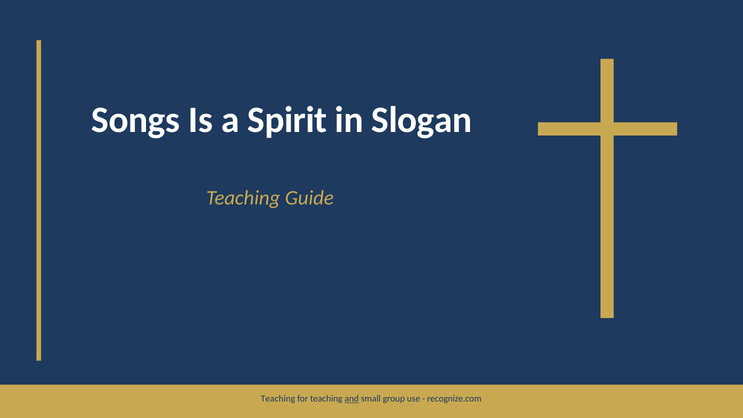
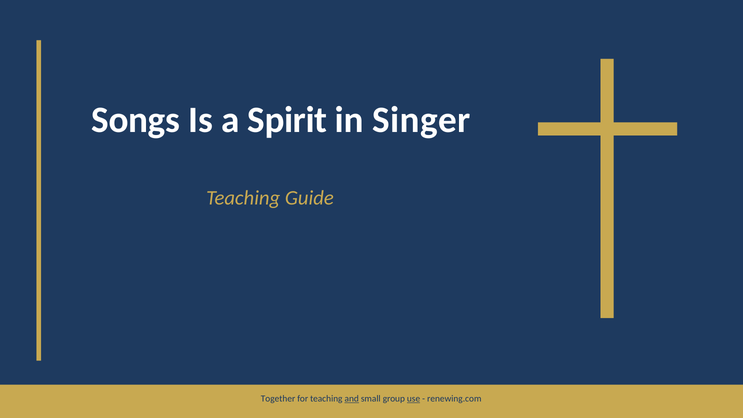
Slogan: Slogan -> Singer (421, 120)
Teaching: Teaching -> Together (278, 399)
use underline: none -> present (414, 399)
recognize.com: recognize.com -> renewing.com (454, 399)
